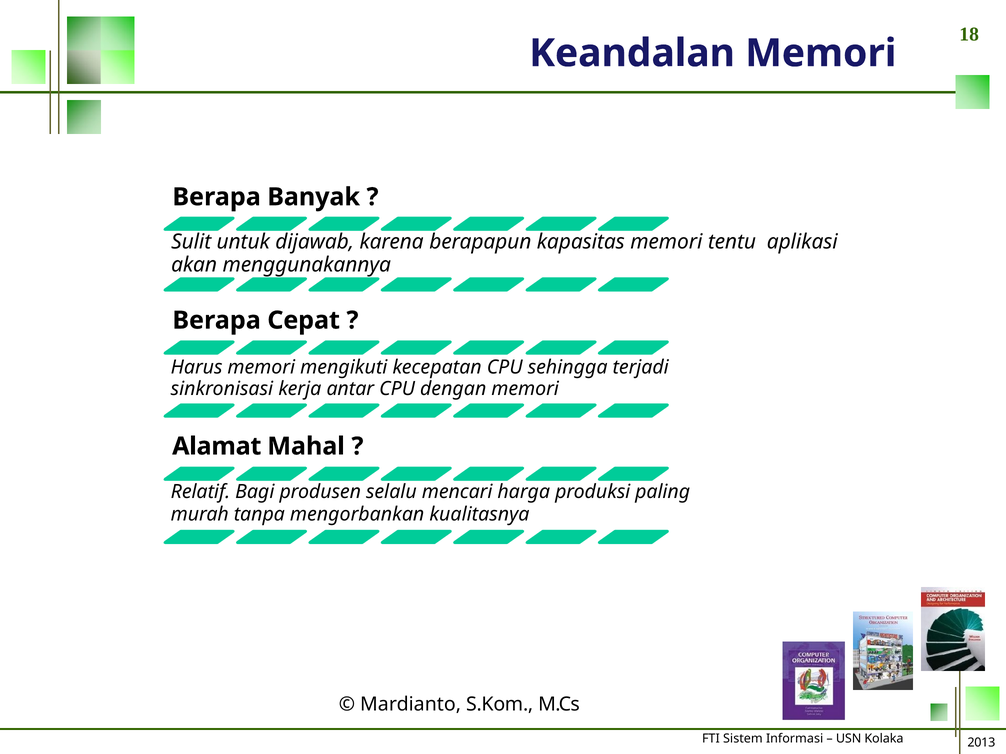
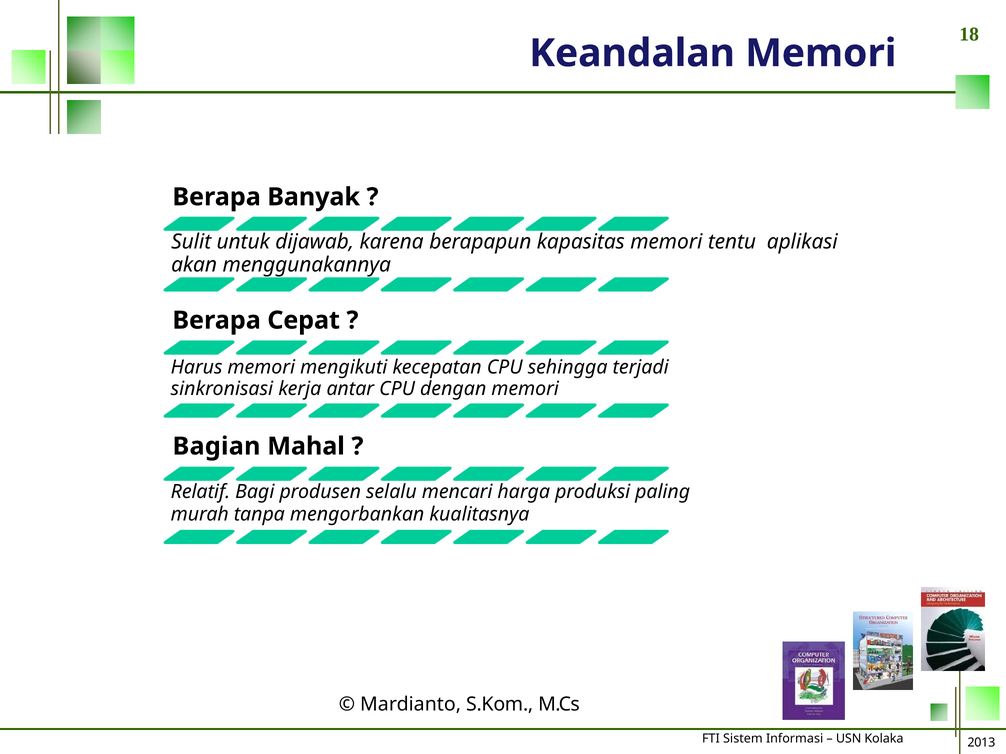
Alamat: Alamat -> Bagian (216, 447)
